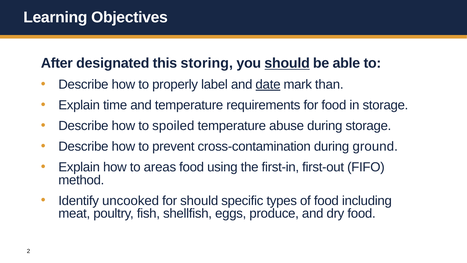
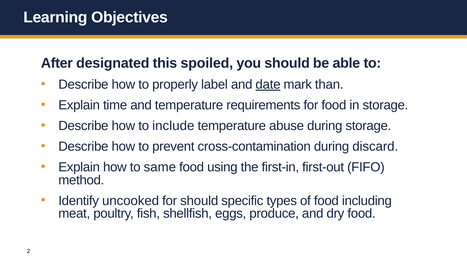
storing: storing -> spoiled (207, 63)
should underline: present -> none (287, 63)
spoiled: spoiled -> include (173, 126)
ground: ground -> discard (375, 146)
areas: areas -> same (160, 167)
